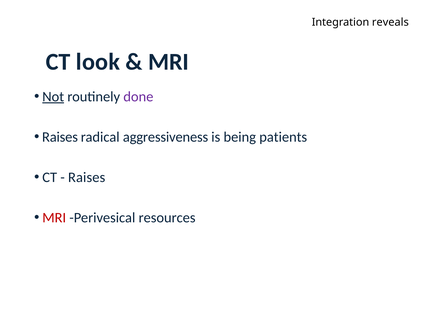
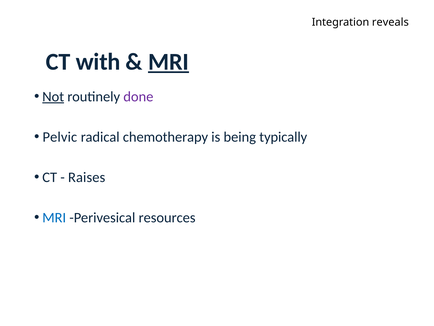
look: look -> with (98, 62)
MRI underline: none -> present (169, 62)
Raises: Raises -> Pelvic (60, 137)
aggressiveness: aggressiveness -> chemotherapy (166, 137)
patients: patients -> typically (283, 137)
MRI colour: red -> blue (54, 217)
